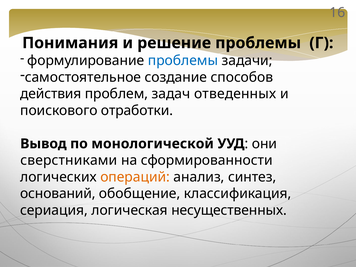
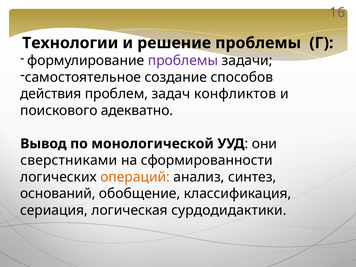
Понимания: Понимания -> Технологии (70, 43)
проблемы colour: blue -> purple (183, 61)
отведенных: отведенных -> конфликтов (235, 94)
отработки: отработки -> адекватно (137, 110)
несущественных: несущественных -> сурдодидактики (229, 210)
